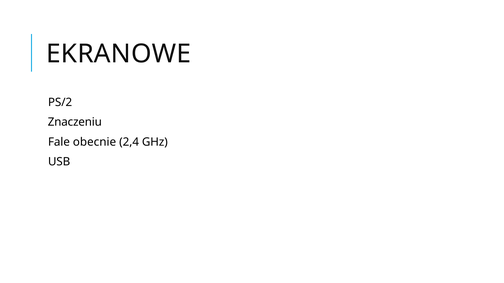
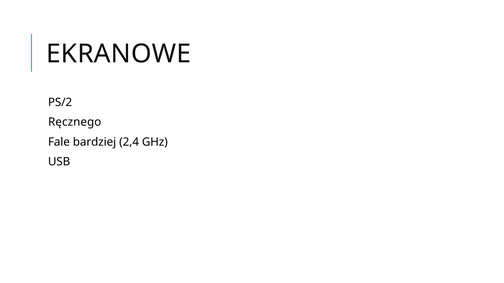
Znaczeniu: Znaczeniu -> Ręcznego (75, 122)
obecnie: obecnie -> bardziej (95, 142)
